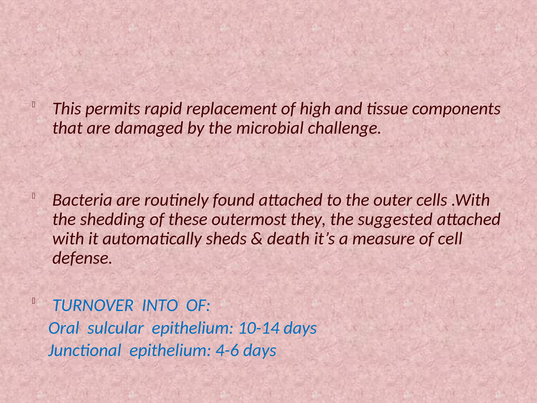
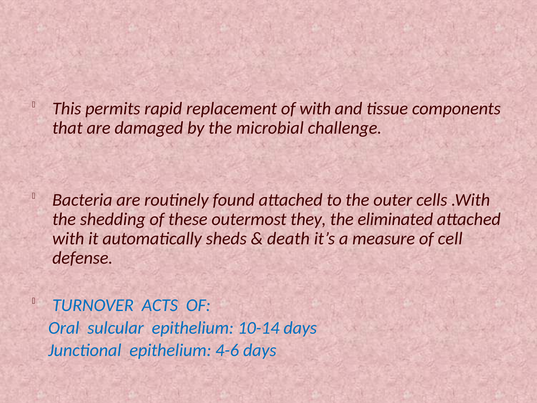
of high: high -> with (315, 109)
suggested: suggested -> eliminated (395, 219)
INTO: INTO -> ACTS (160, 305)
